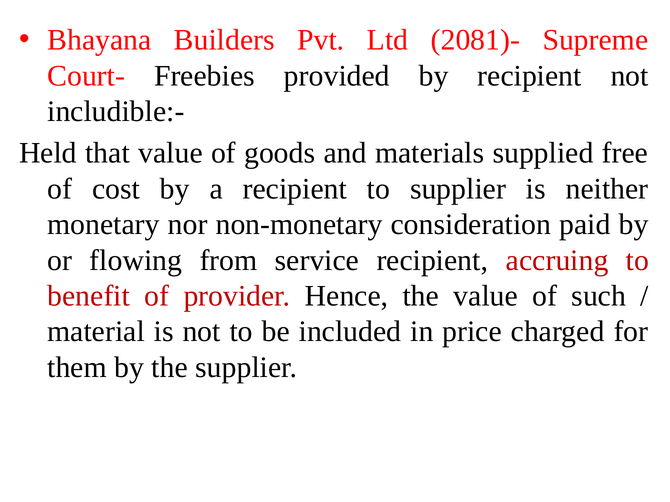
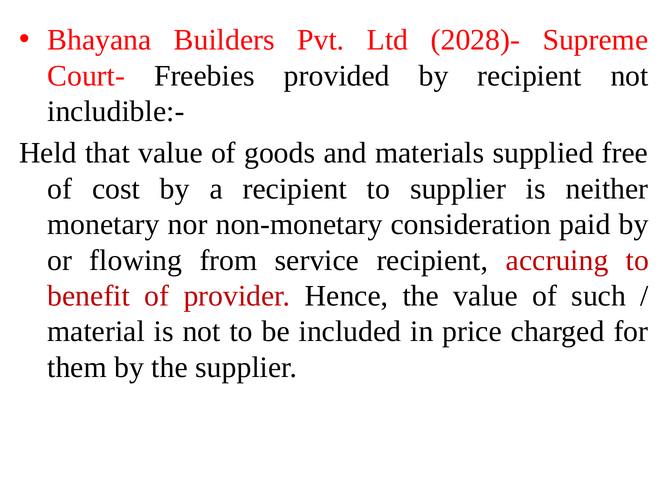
2081)-: 2081)- -> 2028)- (475, 40)
